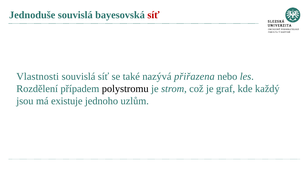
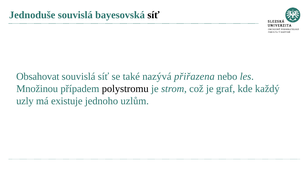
síť colour: red -> black (153, 15)
Vlastnosti: Vlastnosti -> Obsahovat (38, 77)
Rozdělení: Rozdělení -> Množinou (37, 89)
jsou: jsou -> uzly (25, 101)
